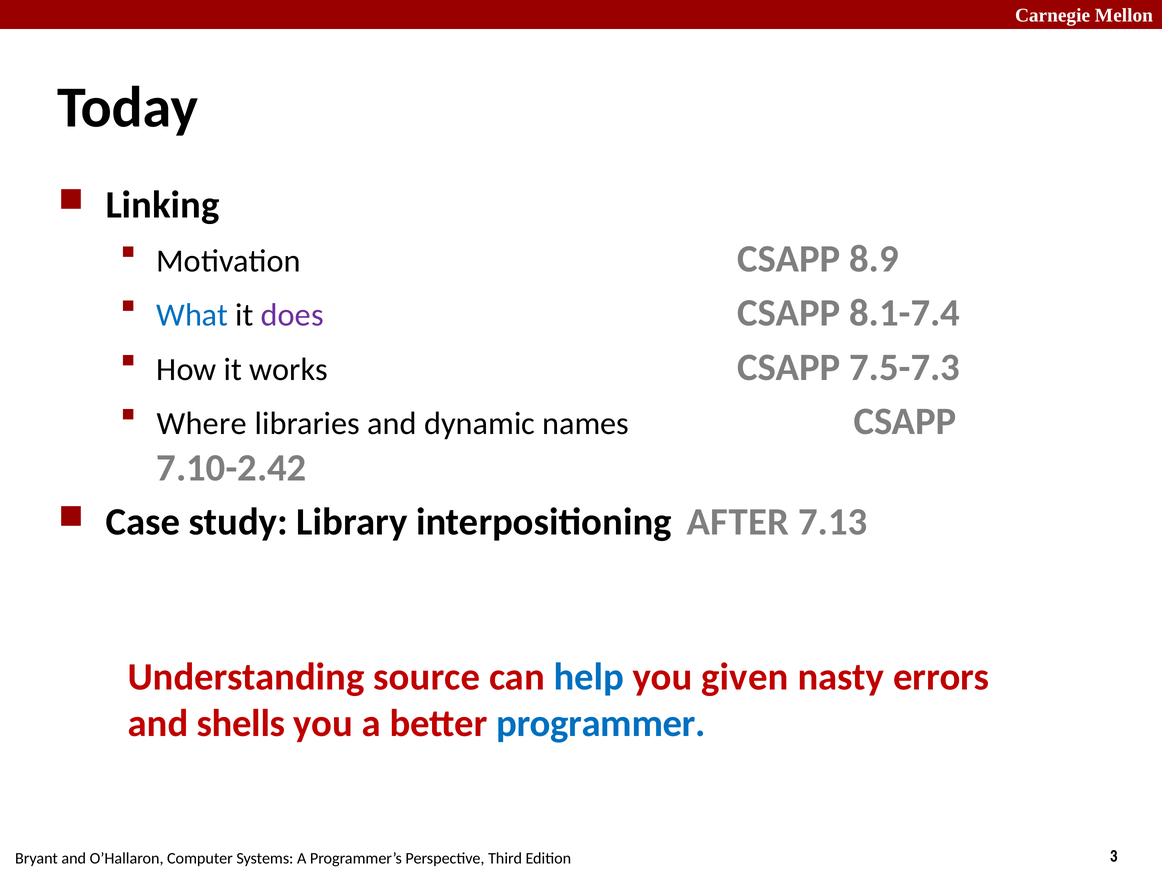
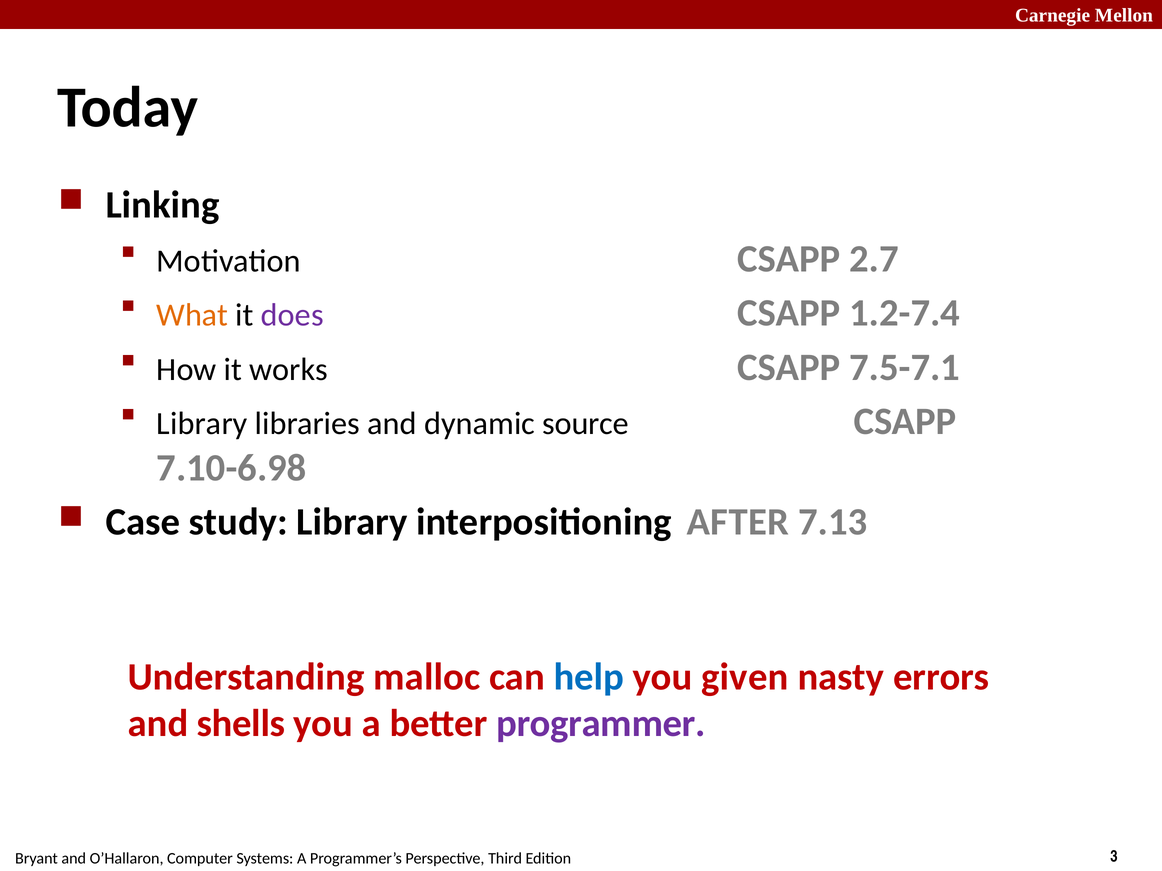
8.9: 8.9 -> 2.7 (874, 259)
What colour: blue -> orange (192, 315)
8.1-7.4: 8.1-7.4 -> 1.2-7.4 (905, 313)
7.5-7.3: 7.5-7.3 -> 7.5-7.1 (905, 368)
Where: Where -> Library (202, 424)
names: names -> source (586, 424)
7.10-2.42: 7.10-2.42 -> 7.10-6.98 (232, 468)
source: source -> malloc (427, 677)
programmer colour: blue -> purple (601, 724)
